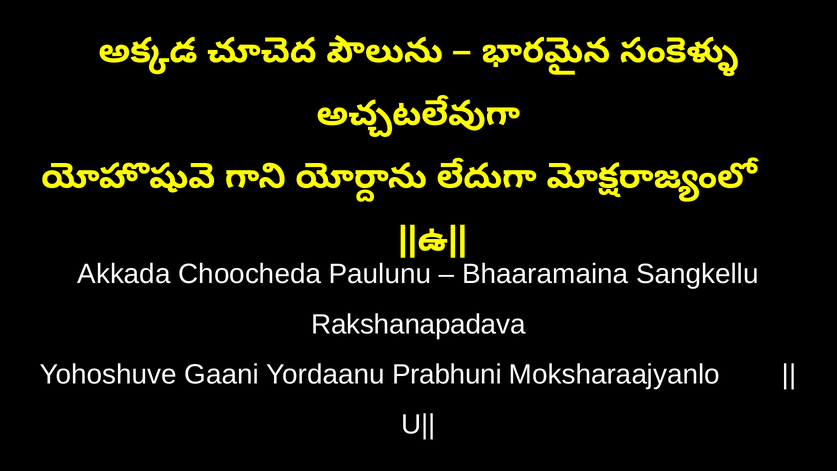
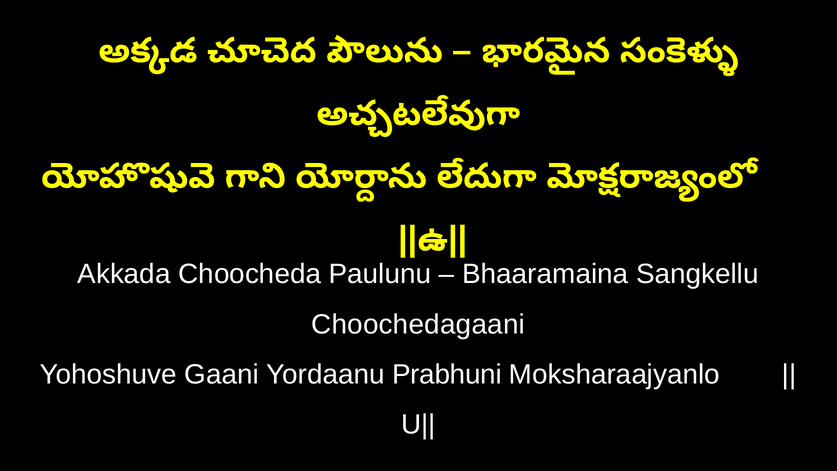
Rakshanapadava: Rakshanapadava -> Choochedagaani (418, 324)
